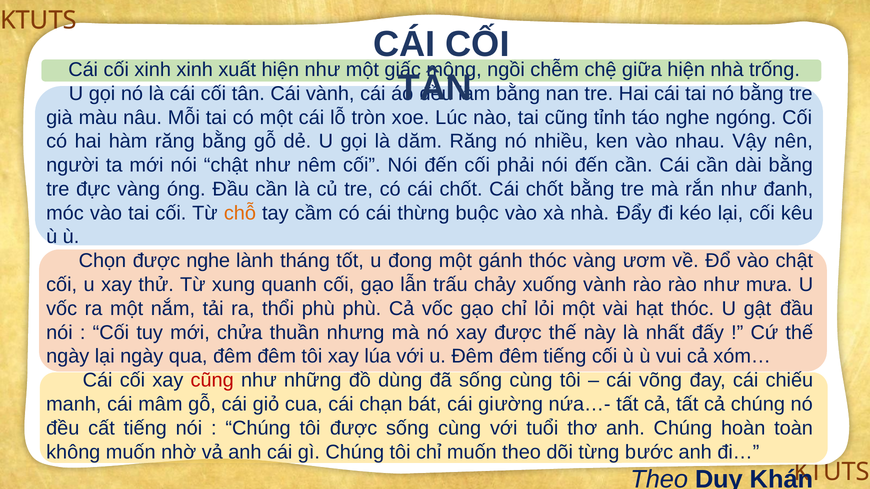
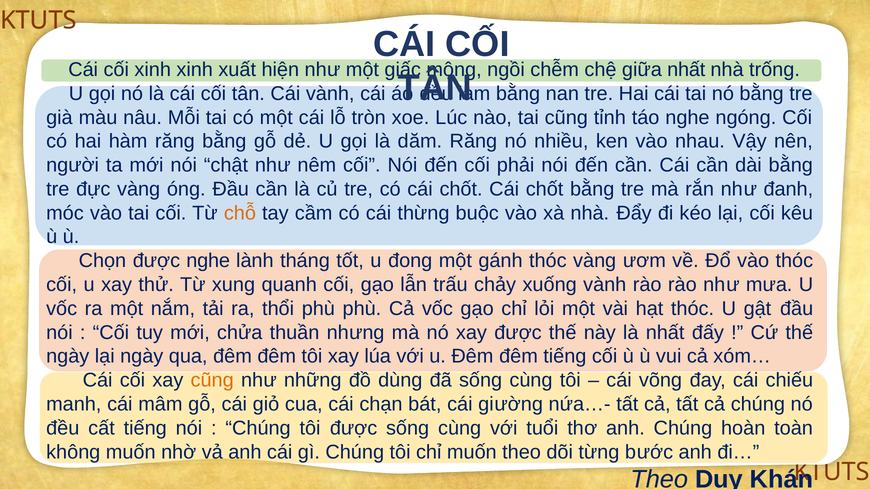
giữa hiện: hiện -> nhất (686, 70)
vào chật: chật -> thóc (794, 261)
cũng colour: red -> orange (212, 381)
